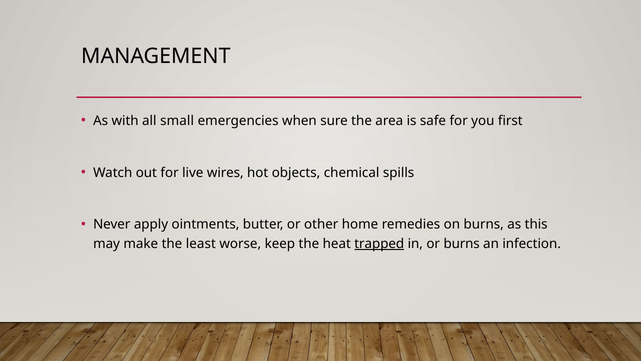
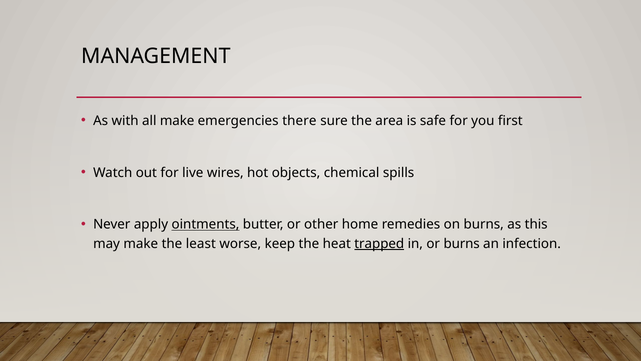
all small: small -> make (177, 121)
when: when -> there (299, 121)
ointments underline: none -> present (205, 224)
